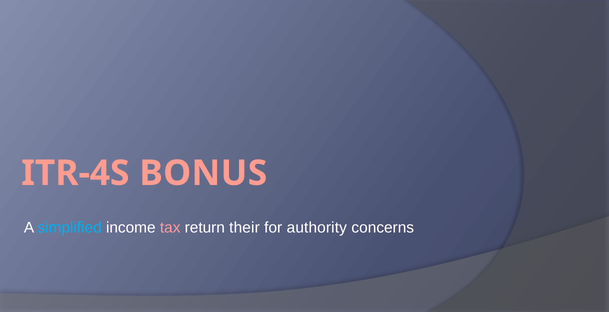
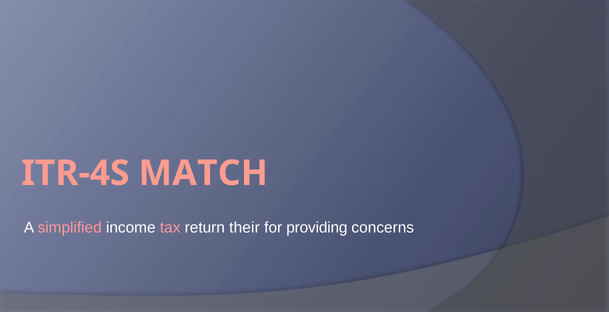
BONUS: BONUS -> MATCH (203, 173)
simplified colour: light blue -> pink (70, 227)
authority: authority -> providing (317, 227)
